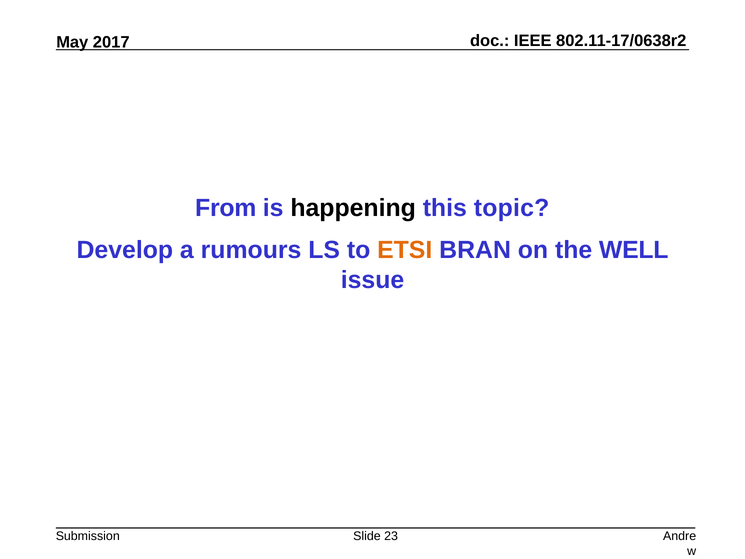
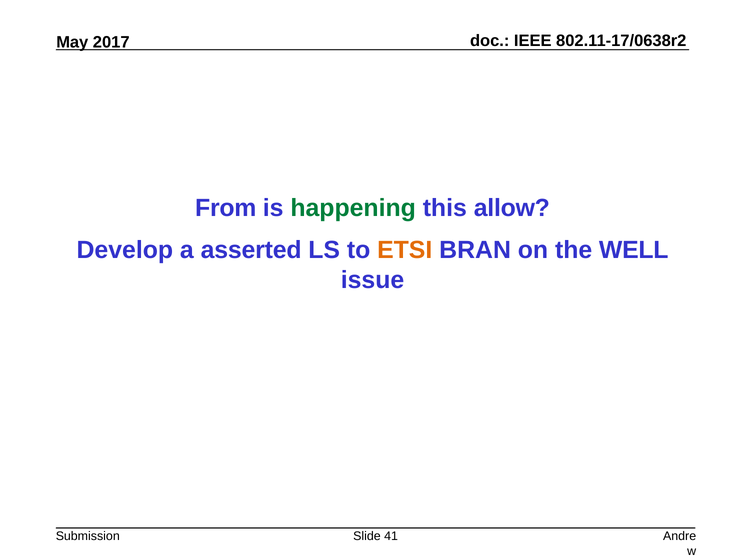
happening colour: black -> green (353, 208)
topic: topic -> allow (512, 208)
rumours: rumours -> asserted (251, 250)
23: 23 -> 41 (391, 536)
